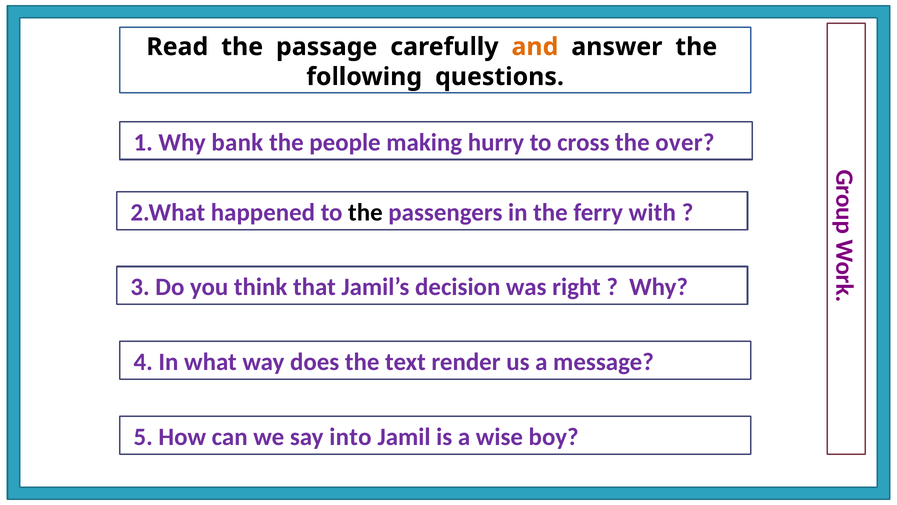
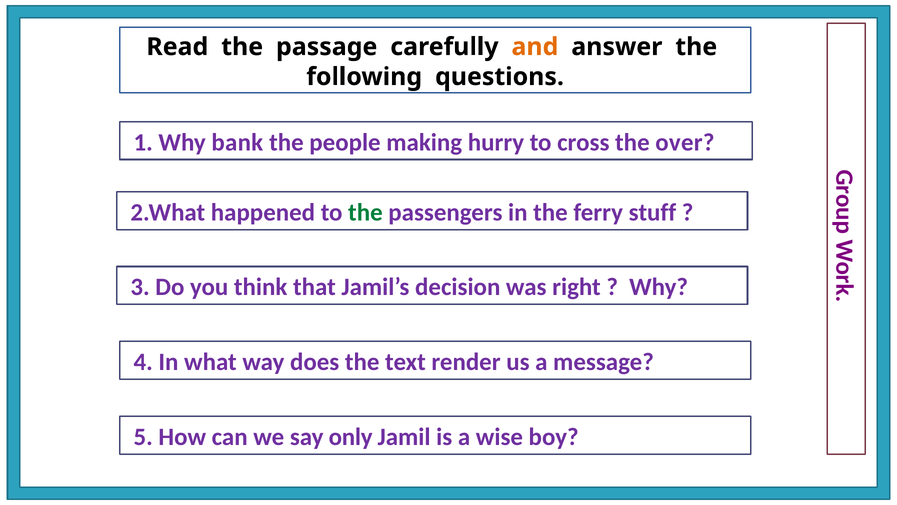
the colour: black -> green (365, 212)
with: with -> stuff (652, 212)
into: into -> only (351, 436)
